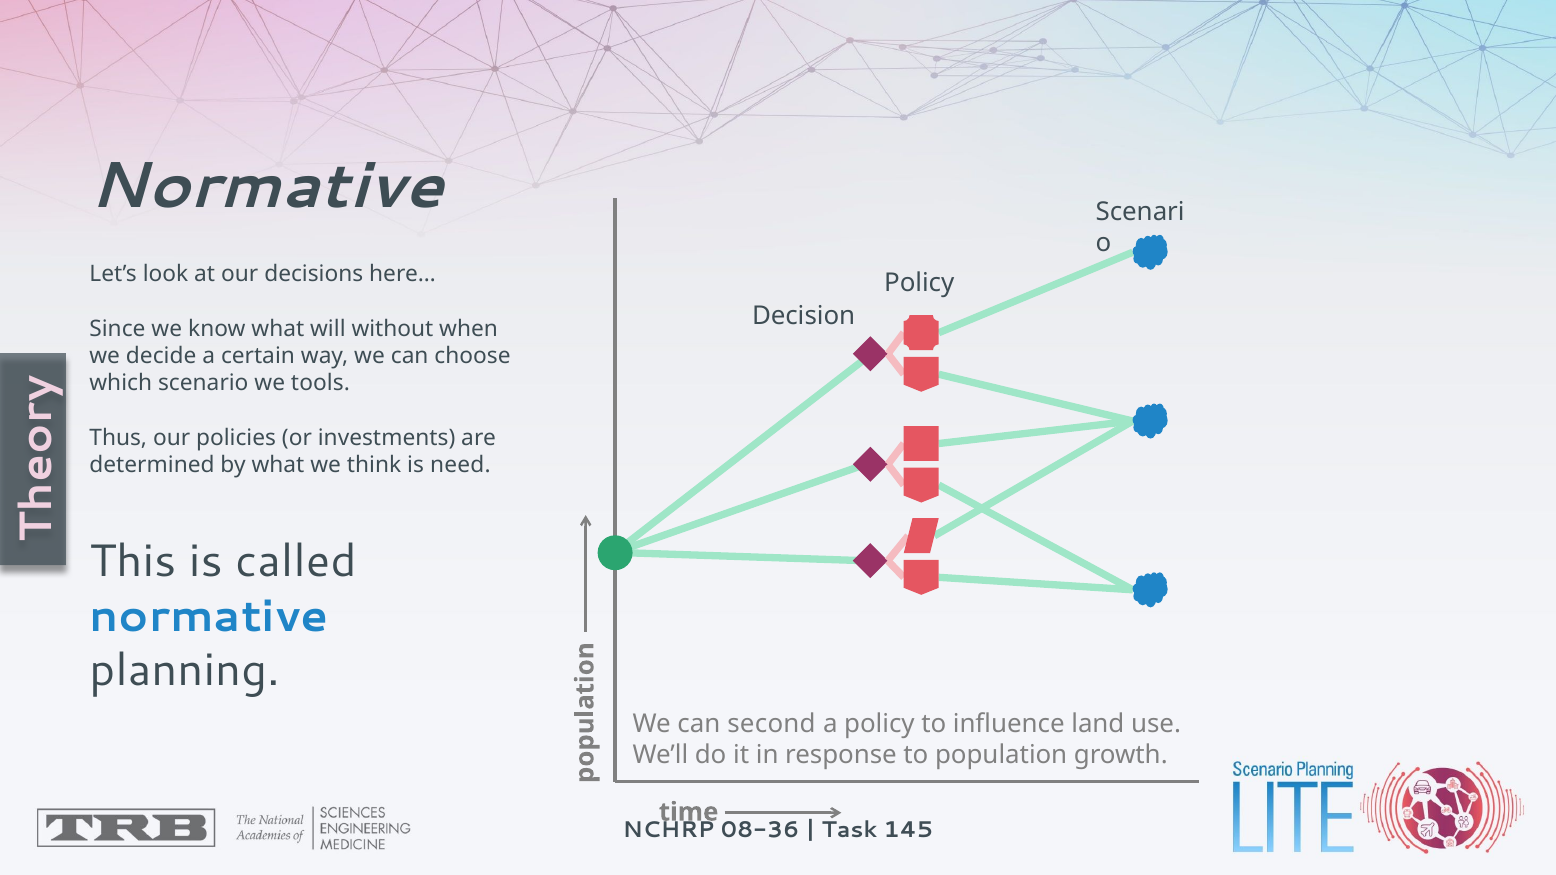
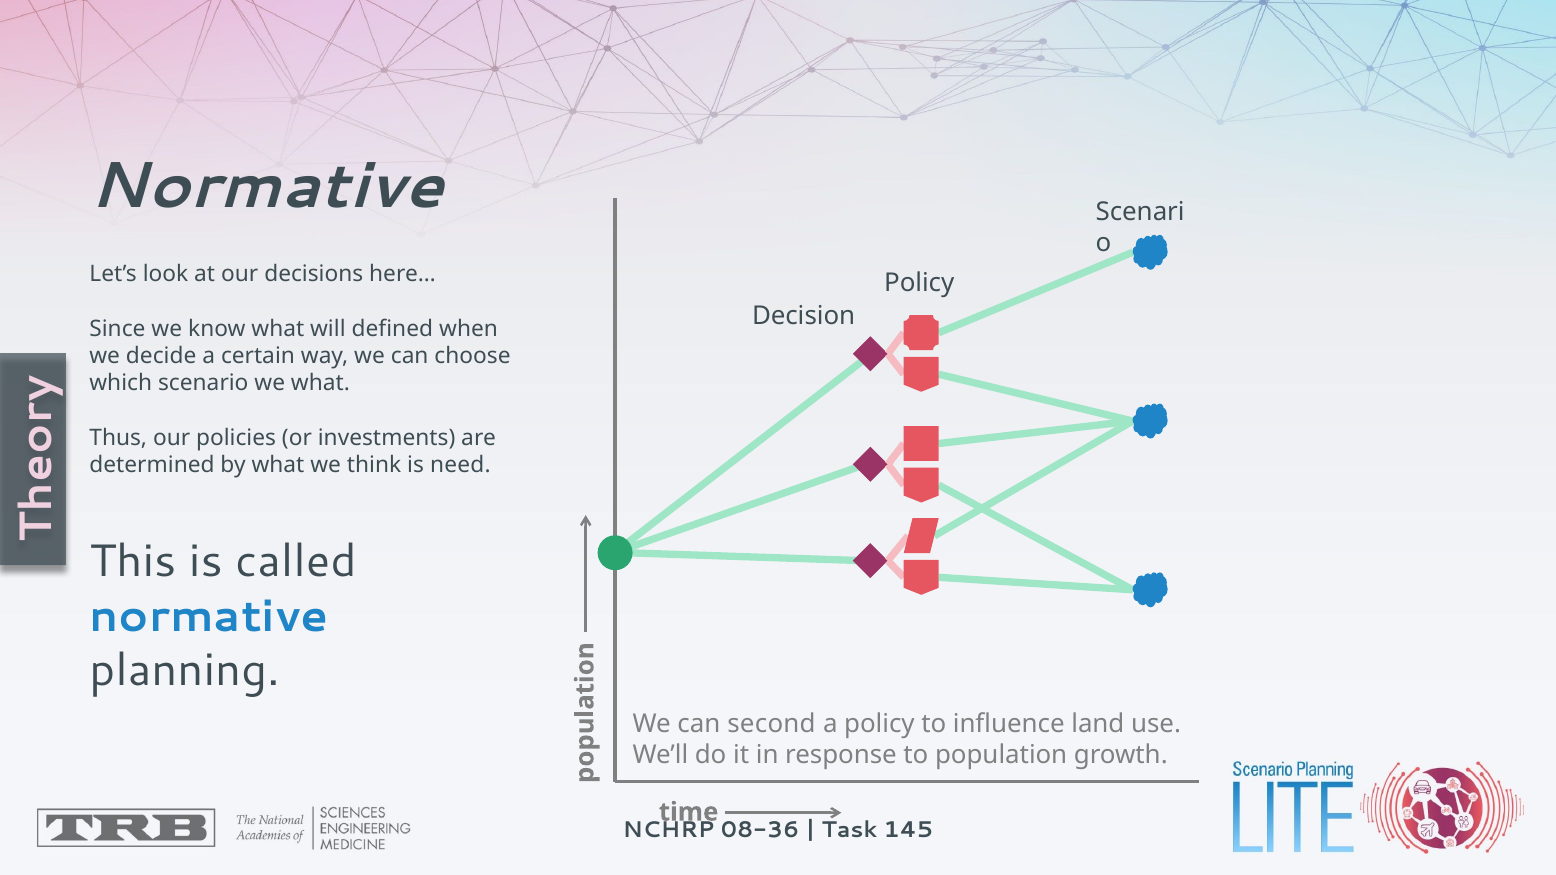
without: without -> defined (392, 329)
we tools: tools -> what (320, 383)
